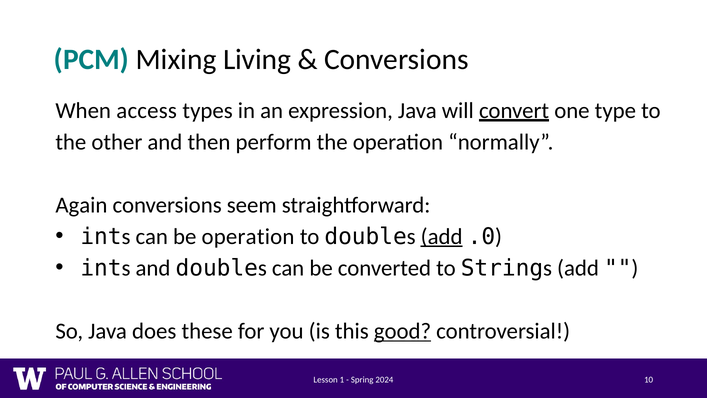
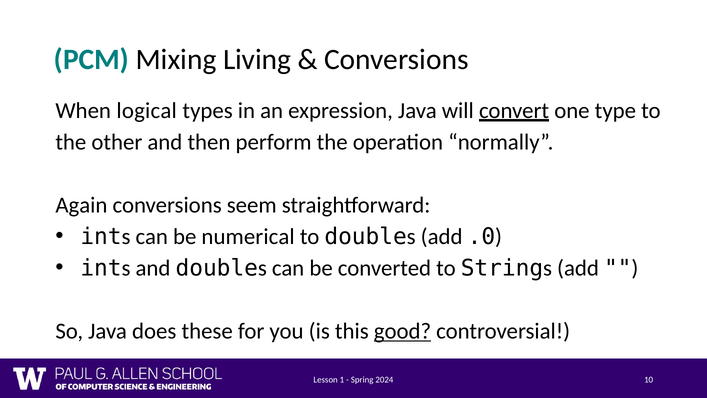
access: access -> logical (147, 110)
be operation: operation -> numerical (248, 236)
add underline: present -> none (442, 236)
